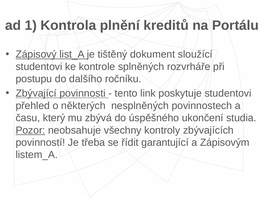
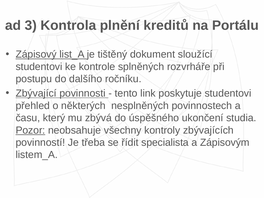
1: 1 -> 3 (31, 25)
garantující: garantující -> specialista (165, 143)
